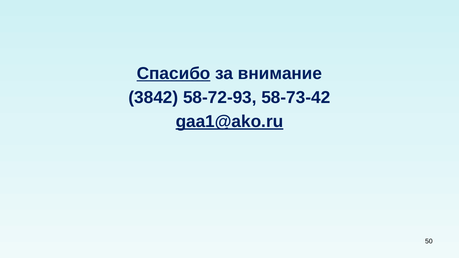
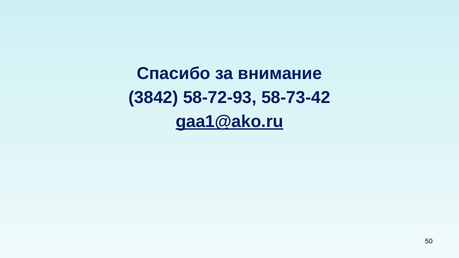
Спасибо underline: present -> none (174, 73)
